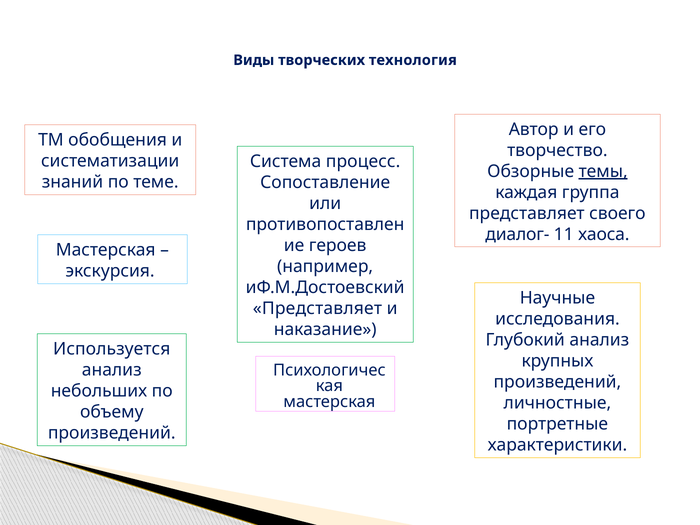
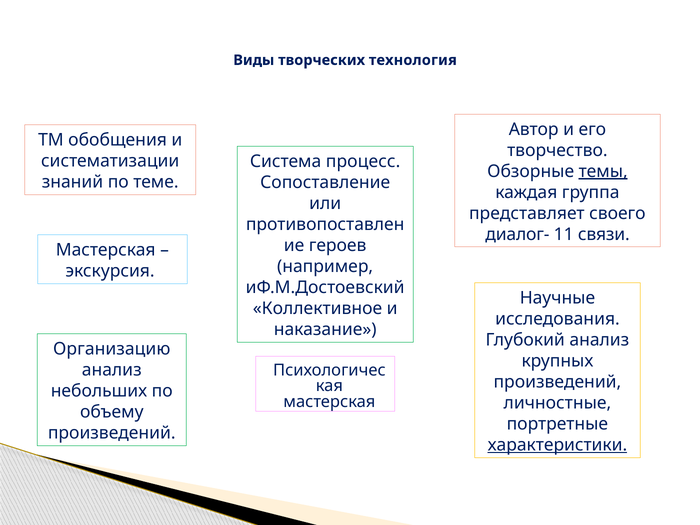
хаоса: хаоса -> связи (604, 234)
Представляет: Представляет -> Коллективное (318, 309)
Используется: Используется -> Организацию (112, 349)
характеристики underline: none -> present (557, 445)
